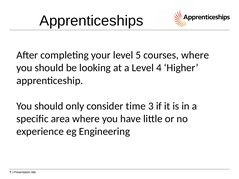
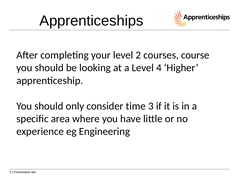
5: 5 -> 2 (138, 55)
courses where: where -> course (195, 55)
